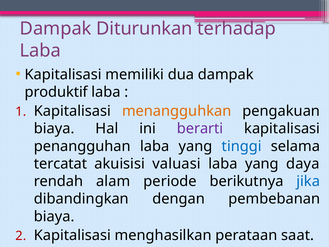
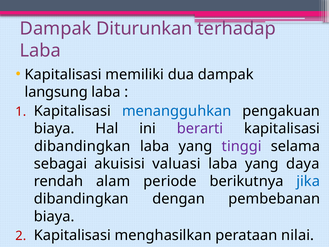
produktif: produktif -> langsung (56, 92)
menangguhkan colour: orange -> blue (177, 111)
penangguhan: penangguhan -> dibandingkan (82, 146)
tinggi colour: blue -> purple (242, 146)
tercatat: tercatat -> sebagai (61, 164)
saat: saat -> nilai (298, 235)
